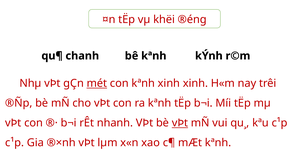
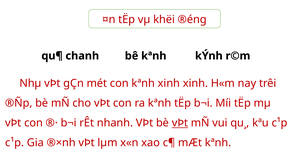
mét underline: present -> none (97, 83)
